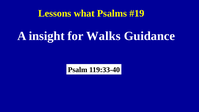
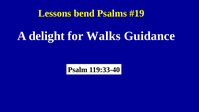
what: what -> bend (84, 13)
insight: insight -> delight (47, 36)
